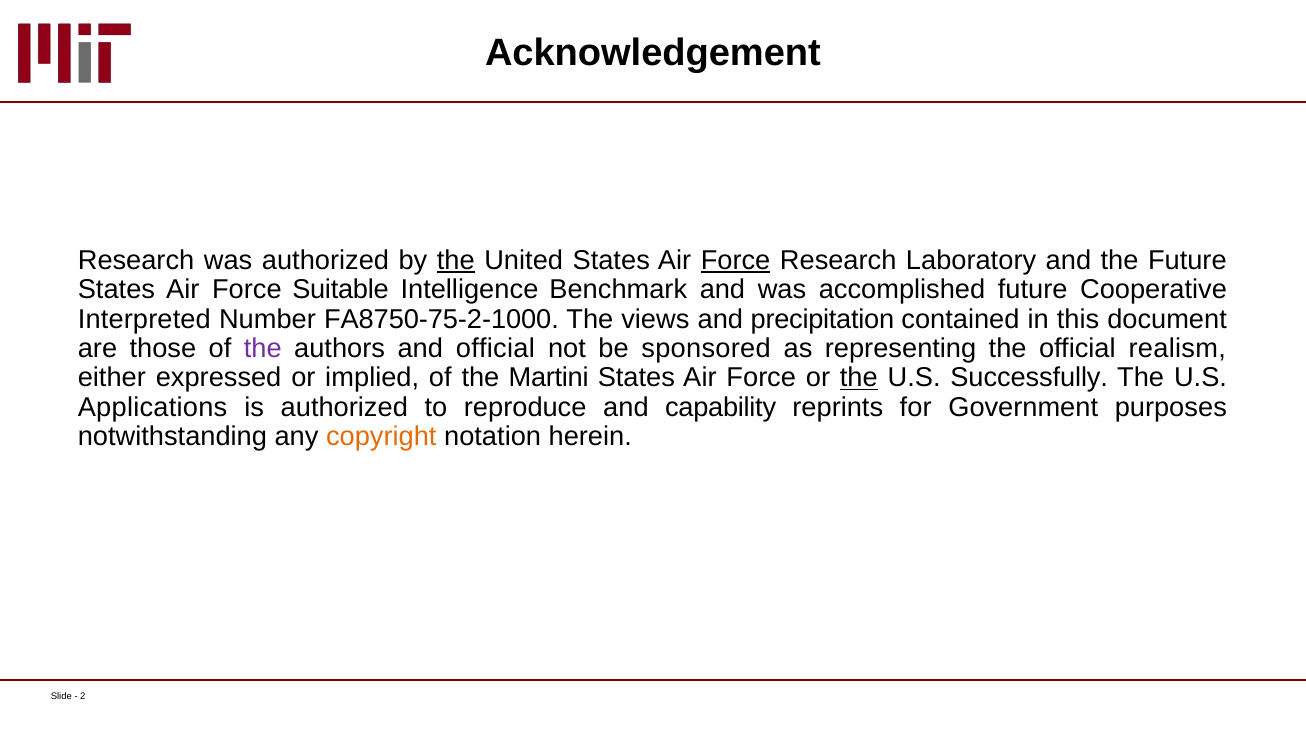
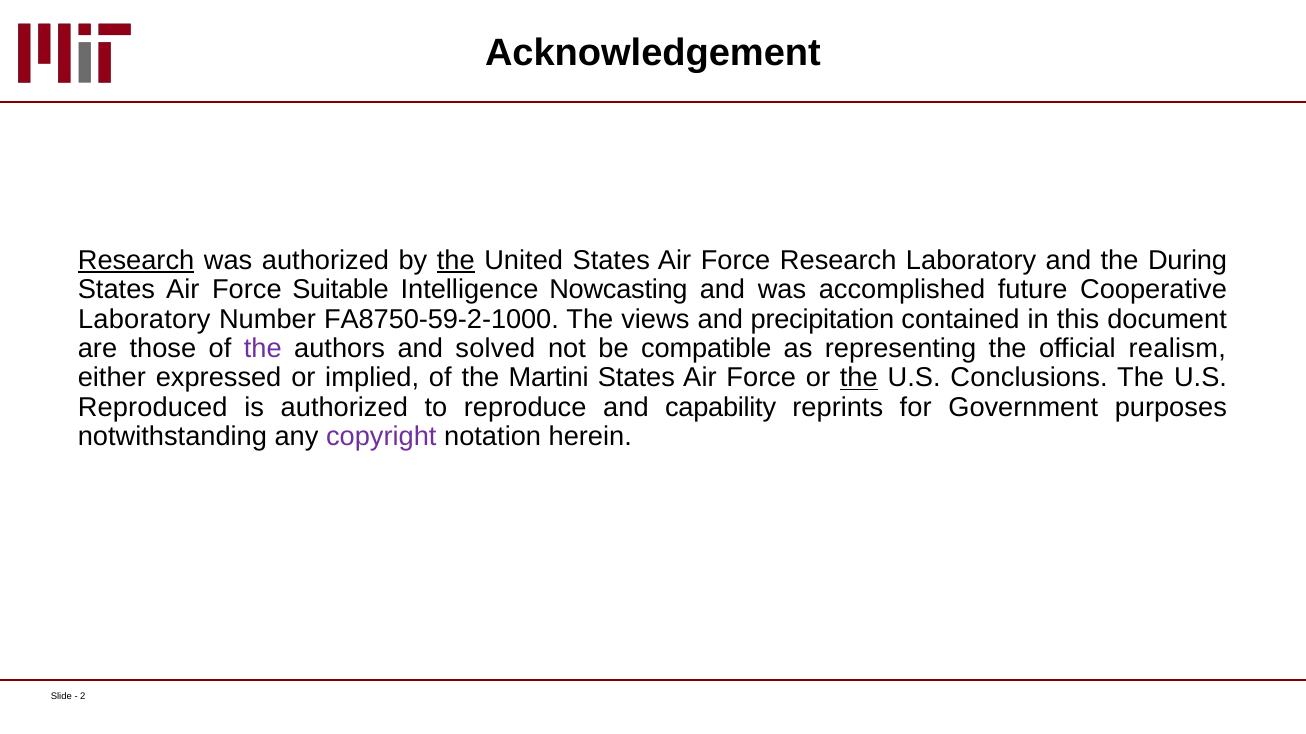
Research underline: none -> present (136, 261)
Force underline: present -> none (736, 261)
the Future: Future -> During (1187, 261)
Benchmark: Benchmark -> Nowcasting (618, 290)
Interpreted: Interpreted -> Laboratory (144, 319)
FA8750-75-2-1000: FA8750-75-2-1000 -> FA8750-59-2-1000 (441, 319)
and official: official -> solved (495, 349)
sponsored: sponsored -> compatible (706, 349)
Successfully: Successfully -> Conclusions (1029, 378)
Applications: Applications -> Reproduced (153, 408)
copyright colour: orange -> purple (381, 437)
